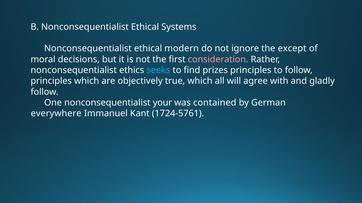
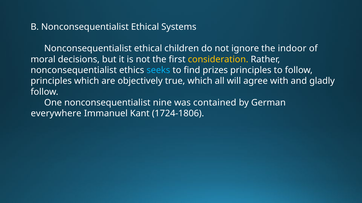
modern: modern -> children (182, 49)
except: except -> indoor (292, 49)
consideration colour: pink -> yellow (218, 59)
your: your -> nine (162, 103)
1724-5761: 1724-5761 -> 1724-1806 (178, 114)
